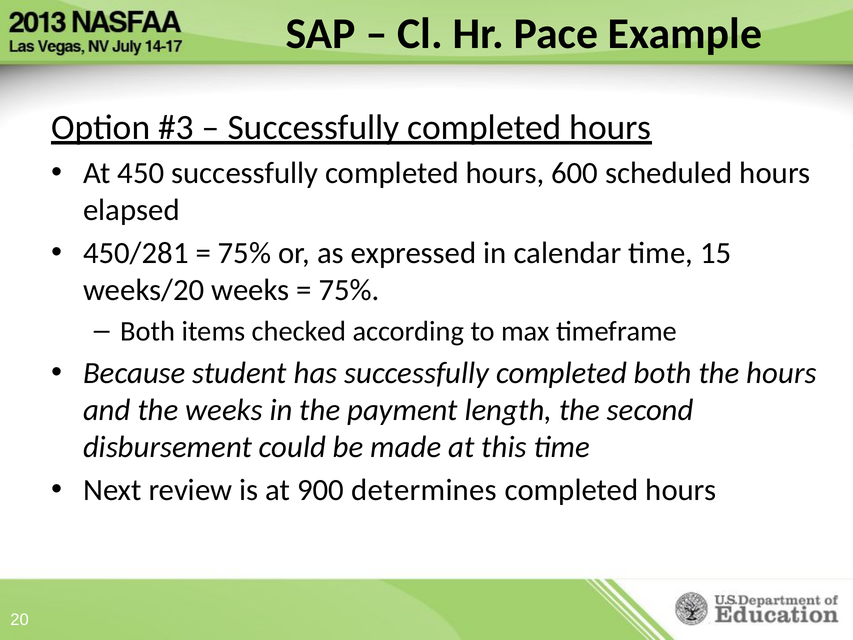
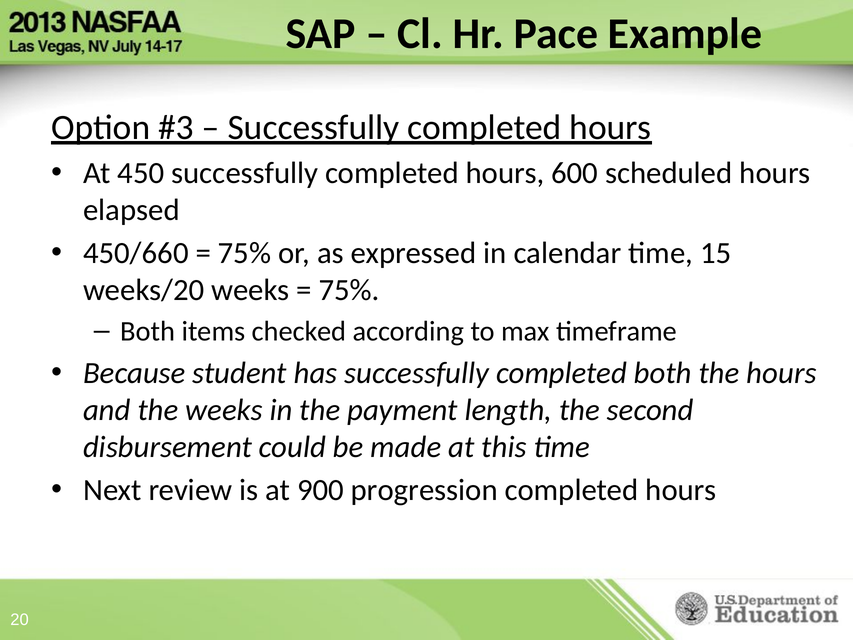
450/281: 450/281 -> 450/660 (136, 253)
determines: determines -> progression (424, 490)
